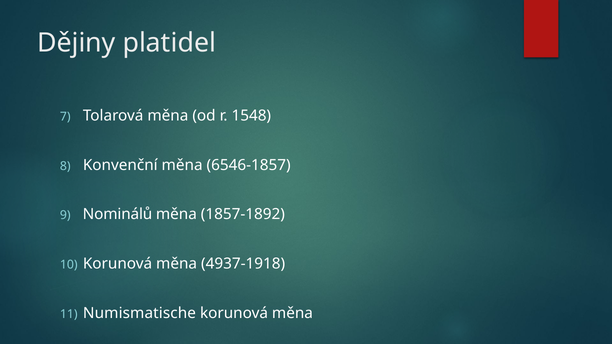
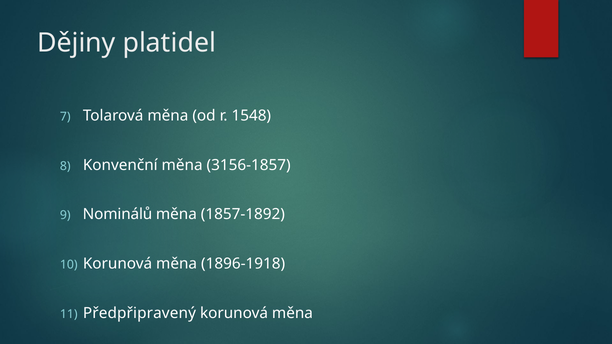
6546-1857: 6546-1857 -> 3156-1857 (249, 165)
4937-1918: 4937-1918 -> 1896-1918 (243, 264)
Numismatische: Numismatische -> Předpřipravený (139, 314)
